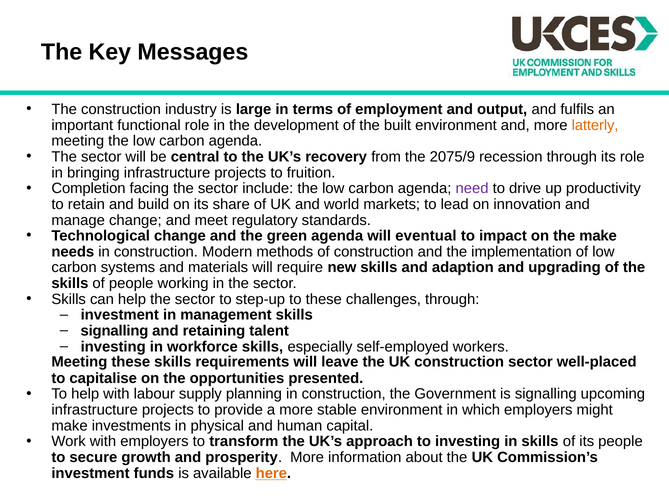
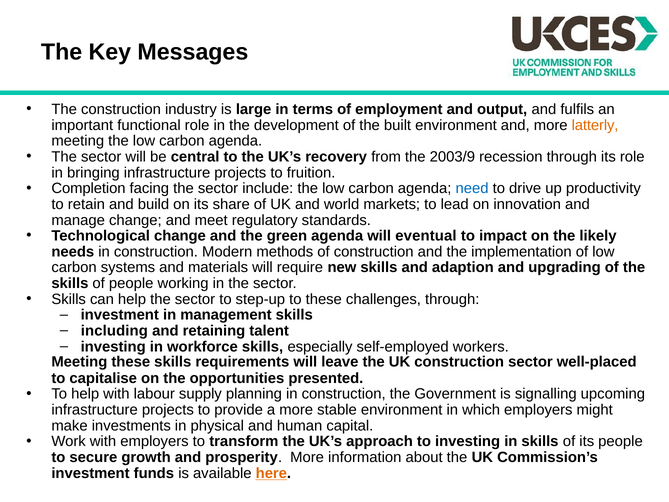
2075/9: 2075/9 -> 2003/9 (452, 157)
need colour: purple -> blue (472, 188)
the make: make -> likely (598, 236)
signalling: signalling -> including (114, 331)
